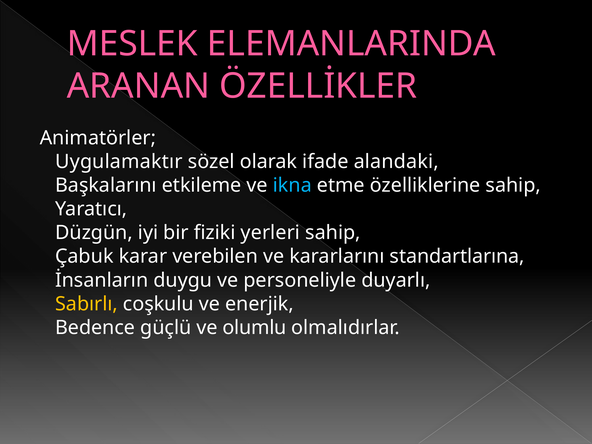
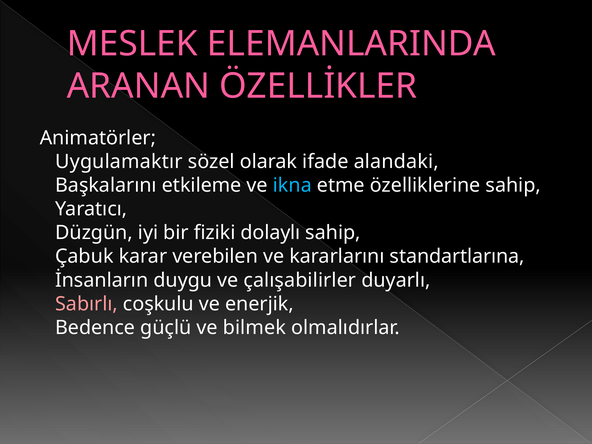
yerleri: yerleri -> dolaylı (270, 233)
personeliyle: personeliyle -> çalışabilirler (300, 280)
Sabırlı colour: yellow -> pink (86, 304)
olumlu: olumlu -> bilmek (254, 328)
